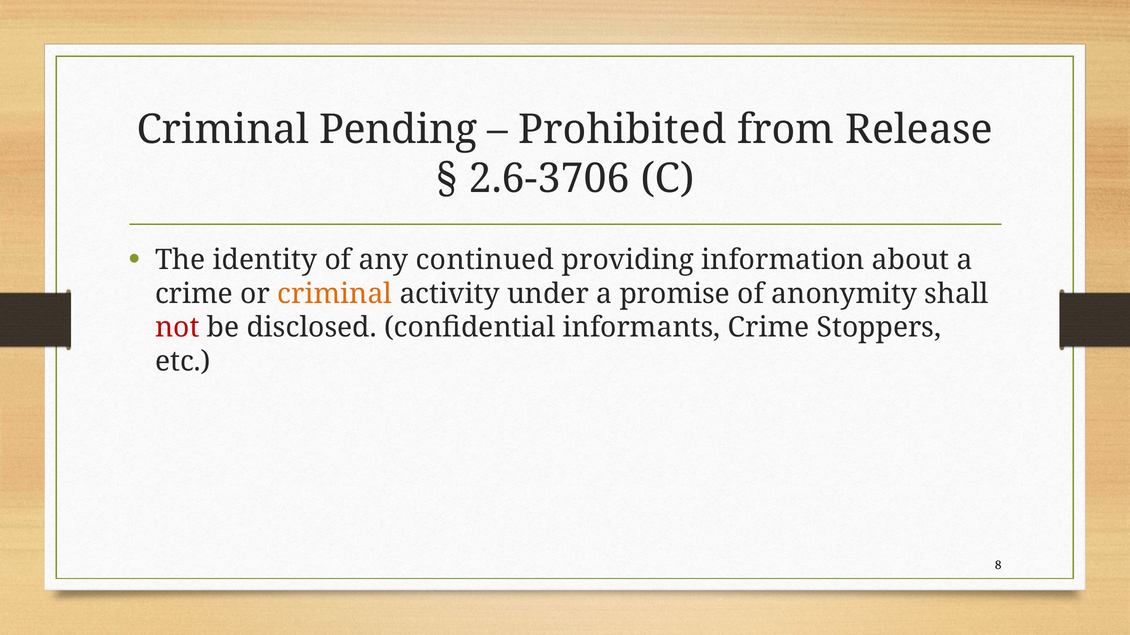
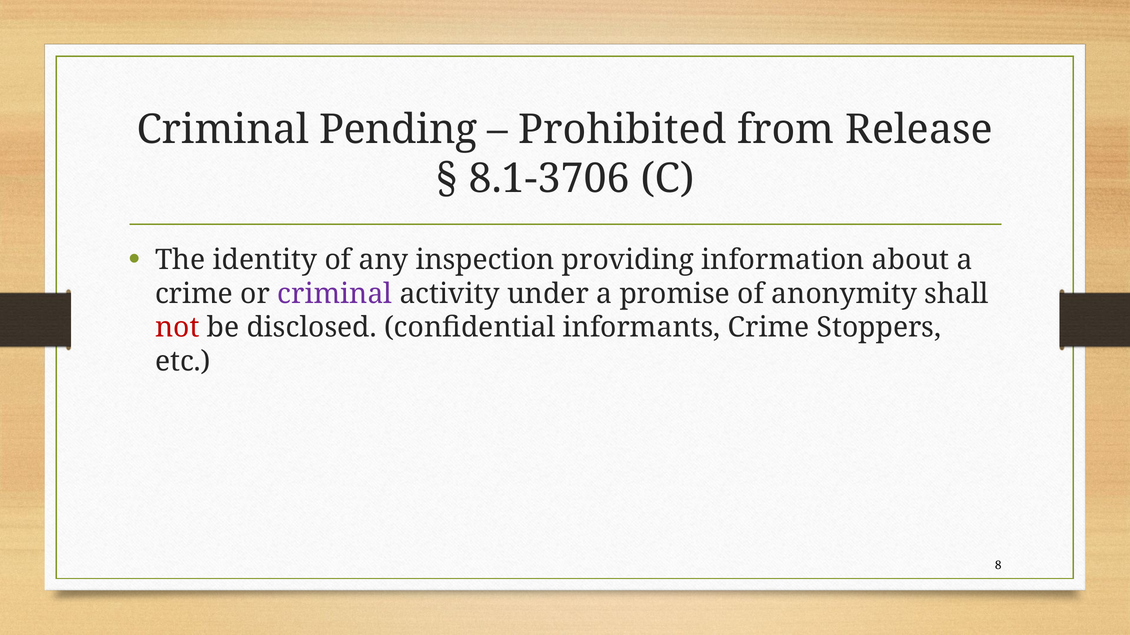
2.6-3706: 2.6-3706 -> 8.1-3706 (549, 179)
continued: continued -> inspection (485, 260)
criminal colour: orange -> purple (335, 294)
